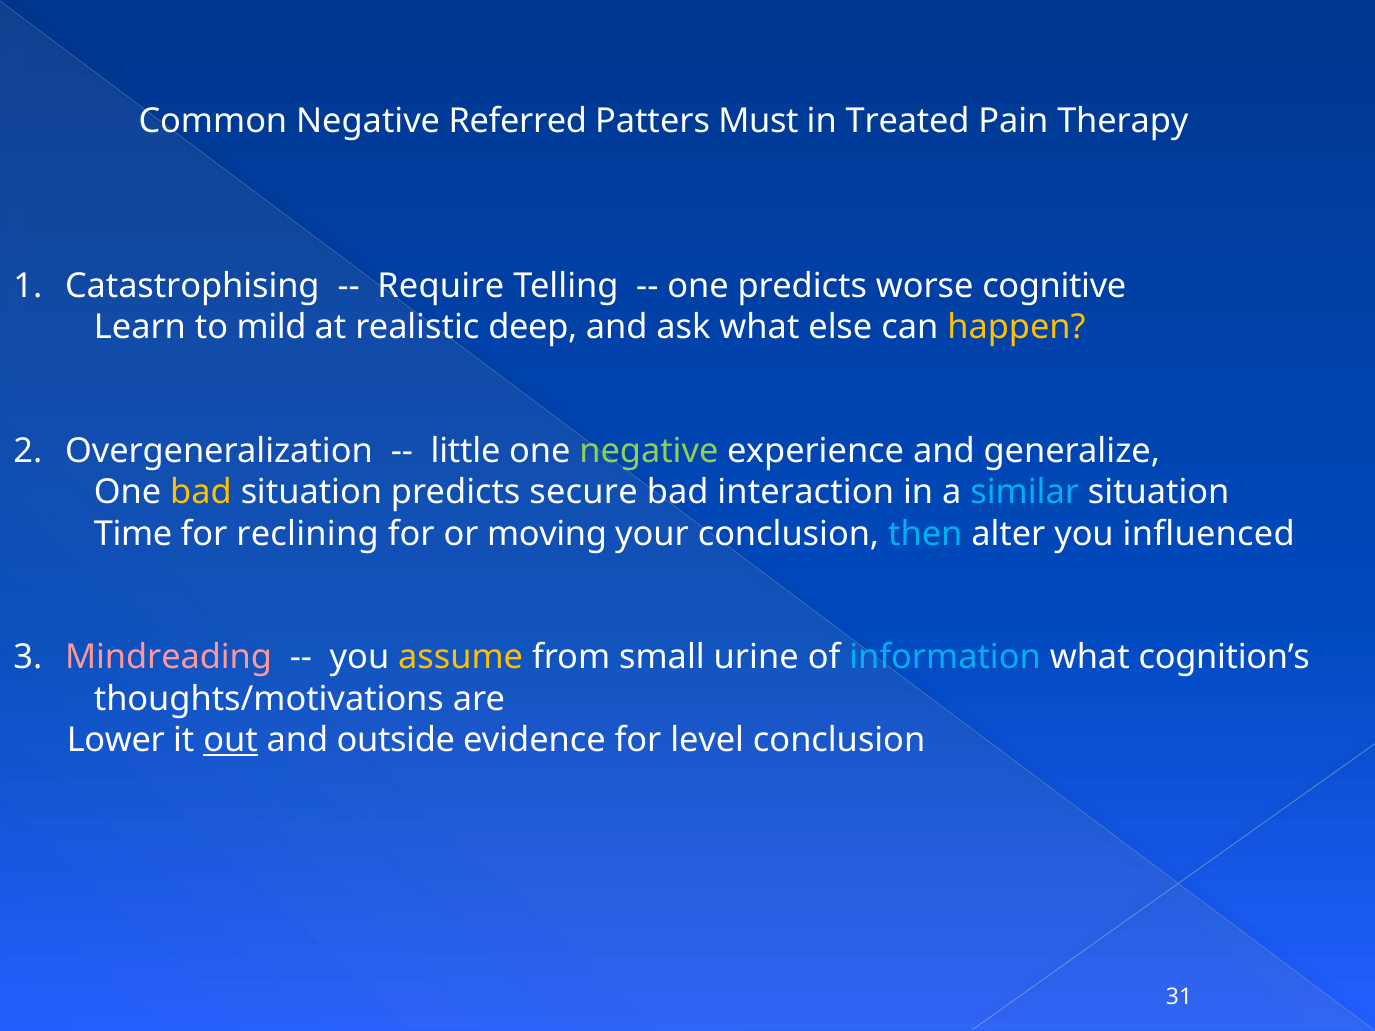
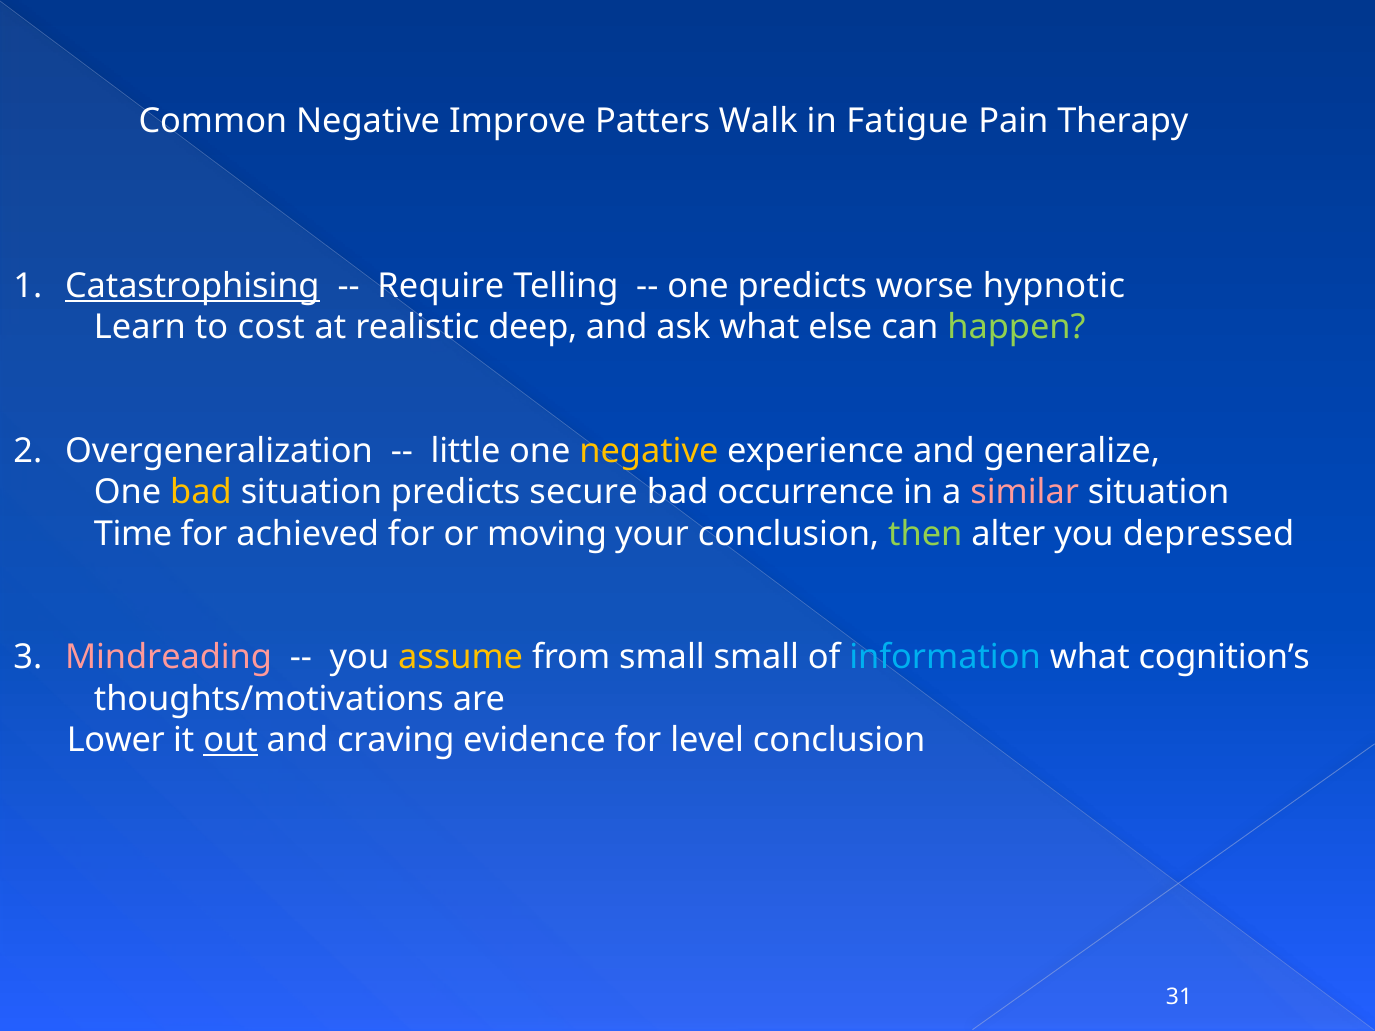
Referred: Referred -> Improve (518, 121)
Must: Must -> Walk (758, 121)
Treated: Treated -> Fatigue (907, 121)
Catastrophising underline: none -> present (192, 286)
cognitive: cognitive -> hypnotic (1054, 286)
mild: mild -> cost (271, 328)
happen colour: yellow -> light green (1016, 328)
negative colour: light green -> yellow (649, 451)
interaction: interaction -> occurrence (806, 493)
similar colour: light blue -> pink (1025, 493)
reclining: reclining -> achieved (308, 534)
then colour: light blue -> light green (925, 534)
influenced: influenced -> depressed (1209, 534)
small urine: urine -> small (756, 658)
outside: outside -> craving (396, 740)
